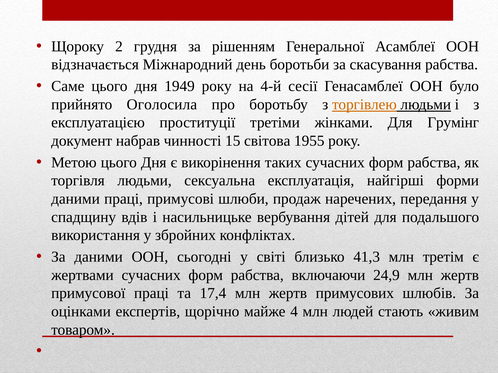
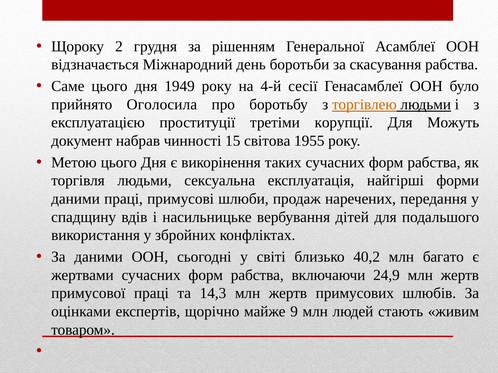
жінками: жінками -> корупції (344, 123)
Грумінг: Грумінг -> Можуть (453, 123)
41,3: 41,3 -> 40,2 (367, 257)
третім: третім -> багато (443, 257)
17,4: 17,4 -> 14,3 (213, 294)
4: 4 -> 9 (294, 312)
